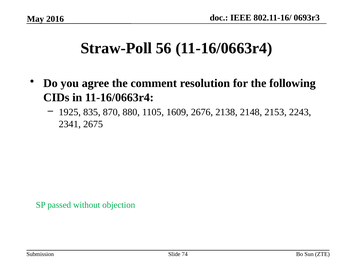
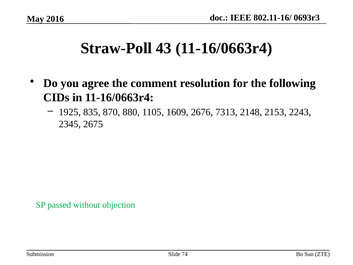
56: 56 -> 43 (164, 48)
2138: 2138 -> 7313 (226, 112)
2341: 2341 -> 2345 (70, 124)
